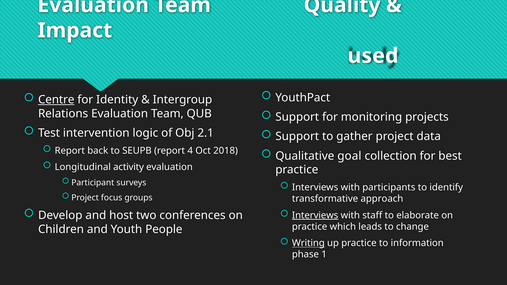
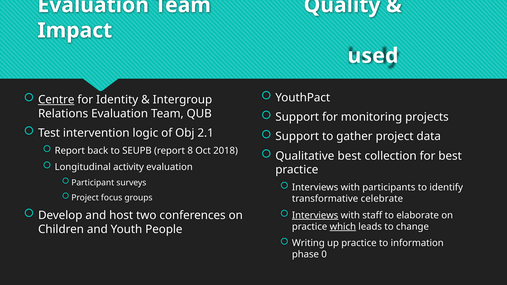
4: 4 -> 8 (190, 151)
Qualitative goal: goal -> best (349, 156)
approach: approach -> celebrate (382, 199)
which underline: none -> present (343, 227)
Writing underline: present -> none (308, 243)
1: 1 -> 0 (324, 255)
